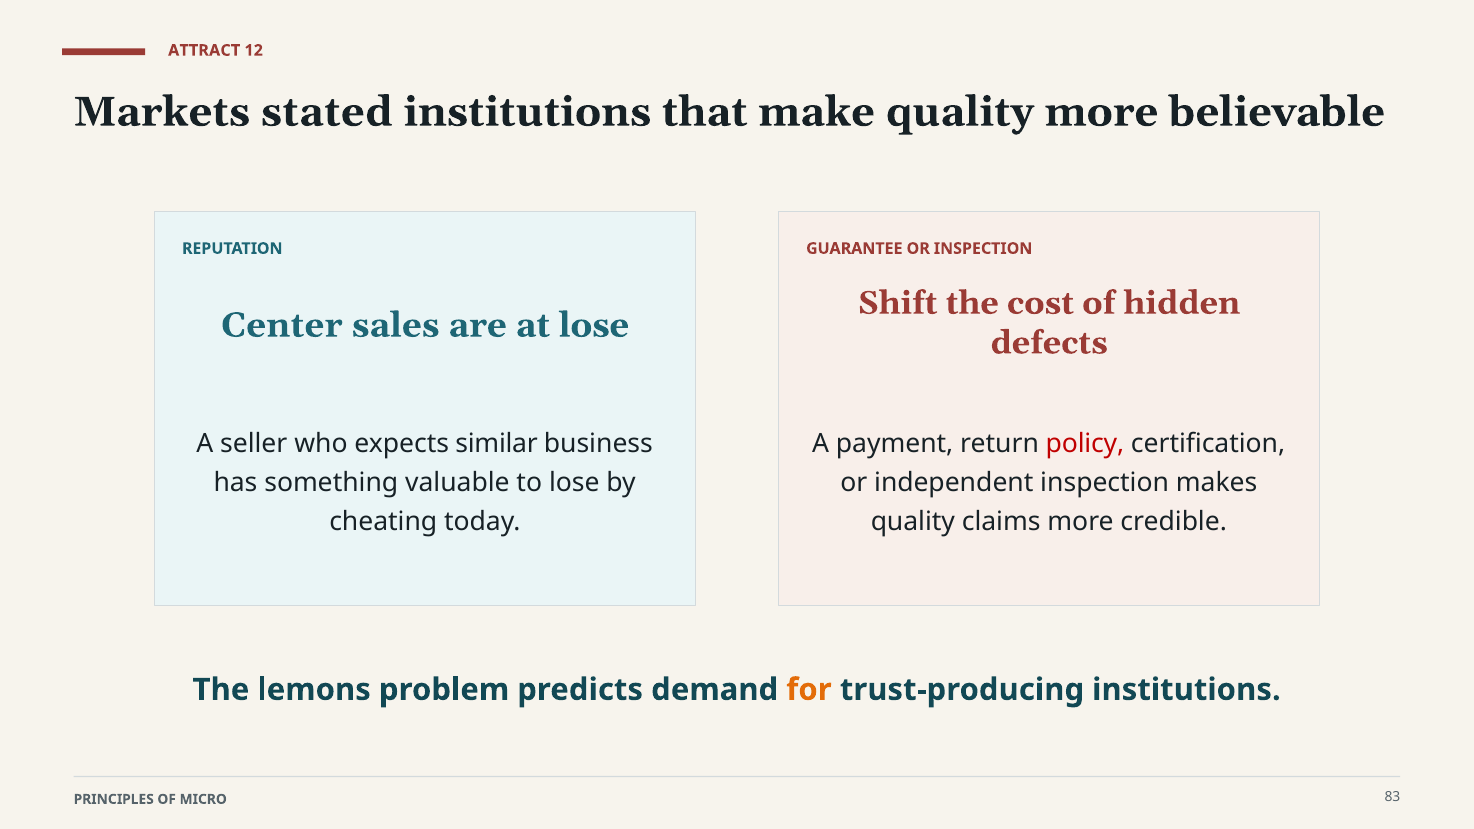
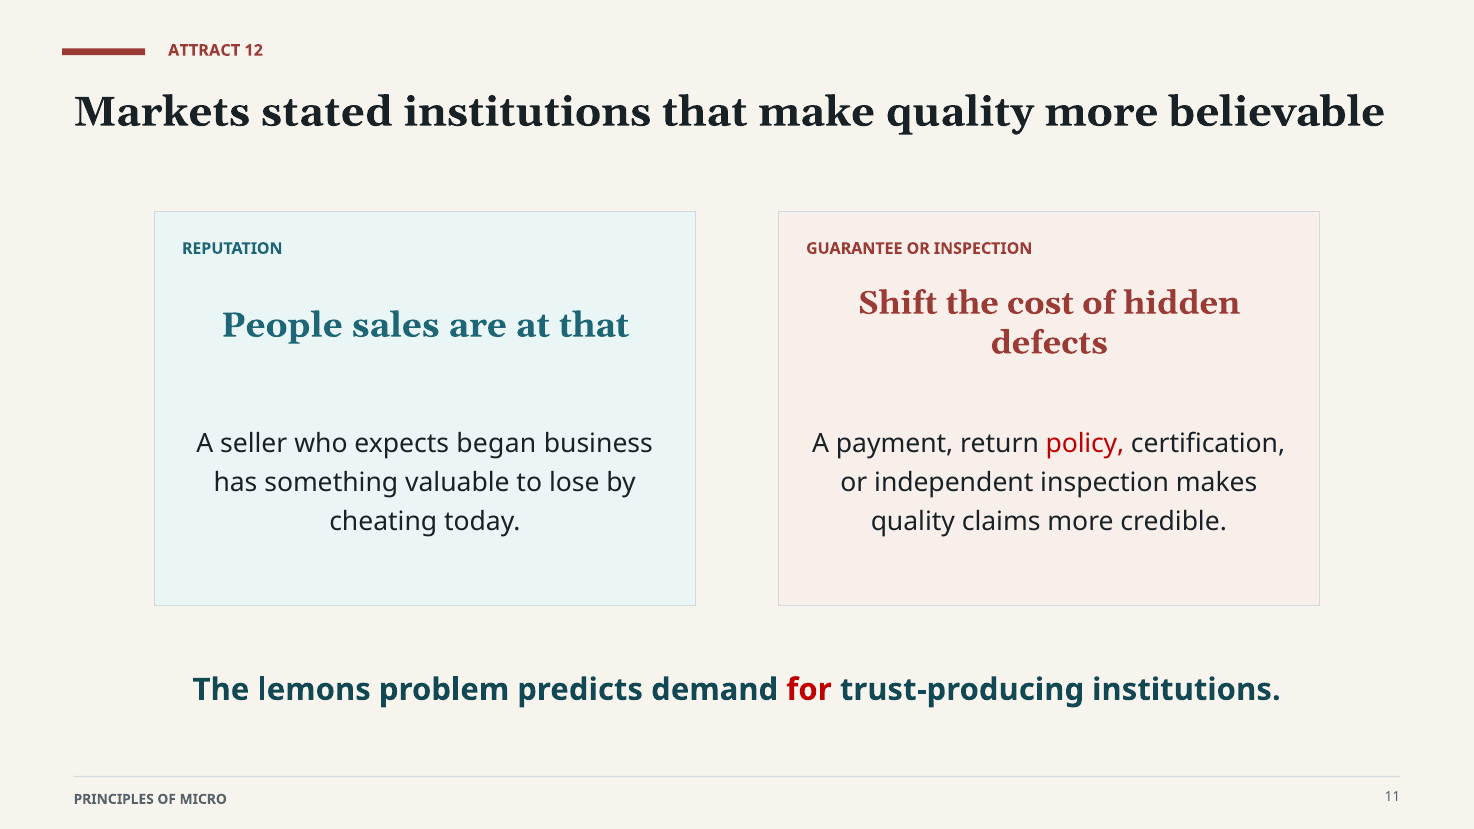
Center: Center -> People (282, 325)
at lose: lose -> that (594, 325)
similar: similar -> began (496, 444)
for colour: orange -> red (809, 690)
83: 83 -> 11 (1393, 797)
